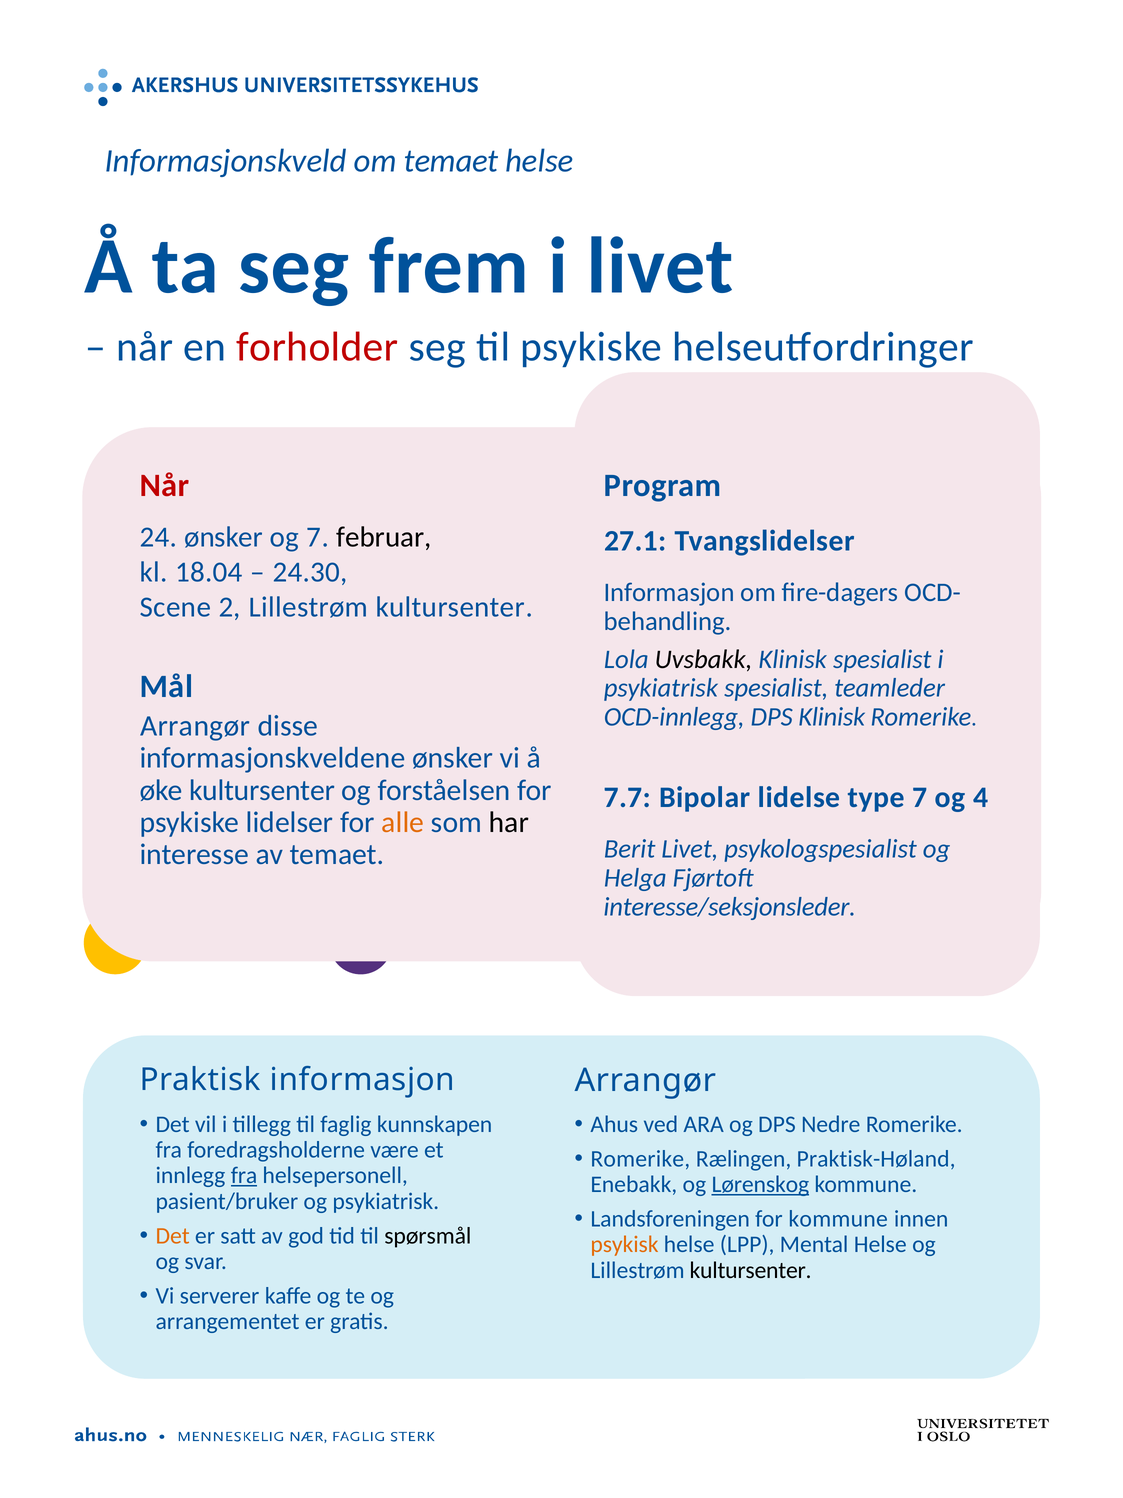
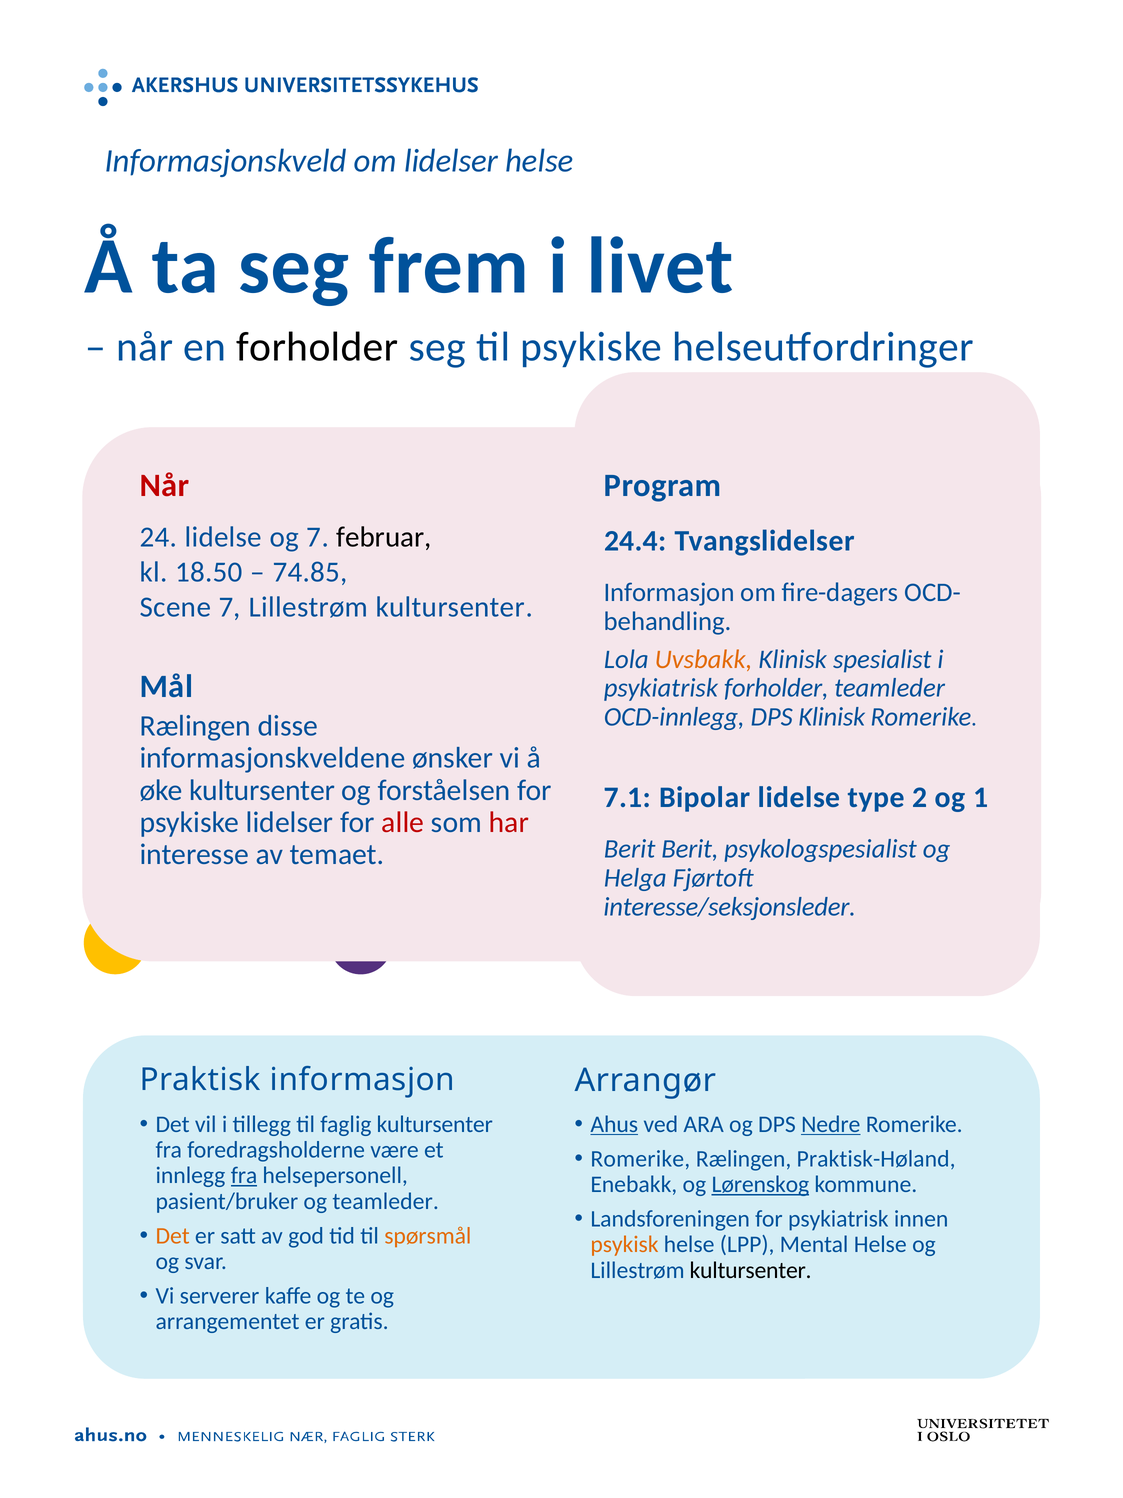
om temaet: temaet -> lidelser (451, 161)
forholder colour: red -> black (317, 347)
24 ønsker: ønsker -> lidelse (223, 537)
27.1: 27.1 -> 24.4 (635, 541)
18.04: 18.04 -> 18.50 (209, 572)
24.30: 24.30 -> 74.85 (310, 572)
Scene 2: 2 -> 7 (230, 607)
Uvsbakk colour: black -> orange (703, 659)
psykiatrisk spesialist: spesialist -> forholder (776, 688)
Arrangør: Arrangør -> Rælingen (195, 726)
7.7: 7.7 -> 7.1 (627, 797)
type 7: 7 -> 2 (920, 797)
4: 4 -> 1 (981, 797)
alle colour: orange -> red (403, 822)
har colour: black -> red (509, 822)
Berit Livet: Livet -> Berit (690, 849)
faglig kunnskapen: kunnskapen -> kultursenter (435, 1124)
Ahus underline: none -> present (614, 1124)
Nedre underline: none -> present (831, 1124)
og psykiatrisk: psykiatrisk -> teamleder (386, 1201)
for kommune: kommune -> psykiatrisk (838, 1218)
spørsmål colour: black -> orange (428, 1235)
